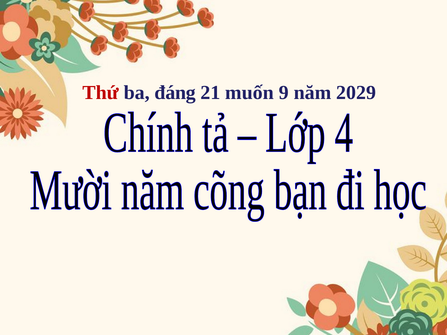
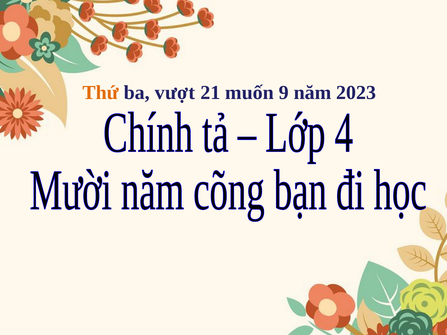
Thứ colour: red -> orange (101, 93)
đáng: đáng -> vượt (175, 93)
2029: 2029 -> 2023 (356, 93)
